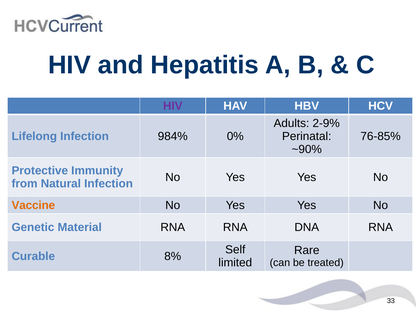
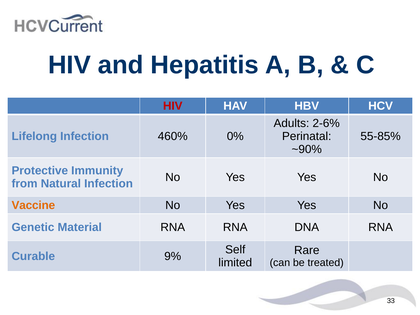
HIV colour: purple -> red (173, 106)
2-9%: 2-9% -> 2-6% (326, 123)
984%: 984% -> 460% (173, 136)
76-85%: 76-85% -> 55-85% (381, 136)
8%: 8% -> 9% (173, 256)
